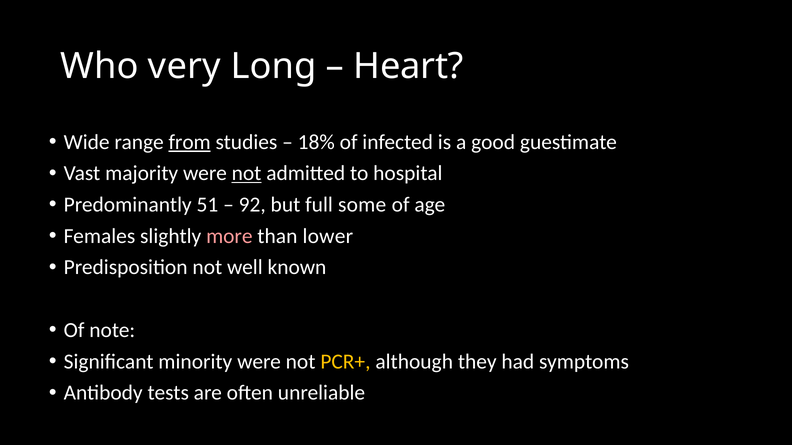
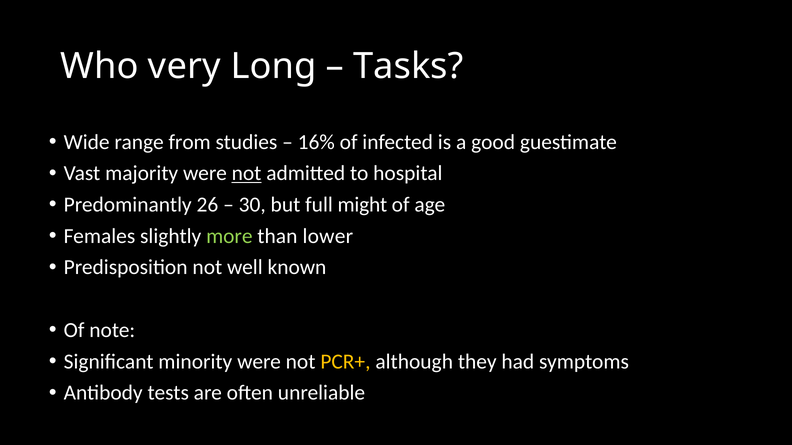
Heart: Heart -> Tasks (408, 67)
from underline: present -> none (190, 142)
18%: 18% -> 16% (316, 142)
51: 51 -> 26 (207, 205)
92: 92 -> 30 (252, 205)
some: some -> might (362, 205)
more colour: pink -> light green (229, 236)
